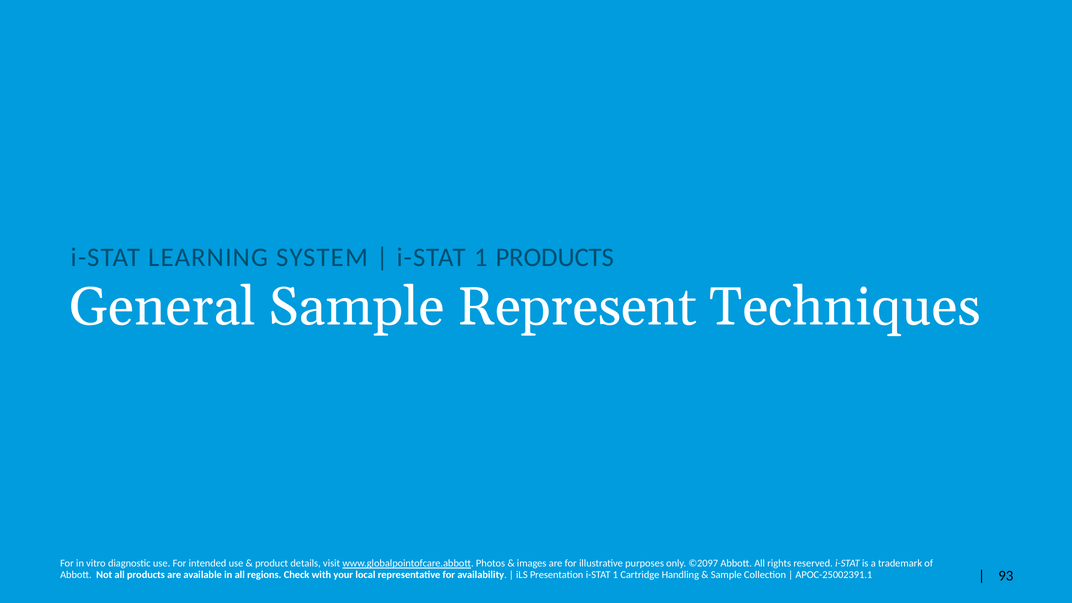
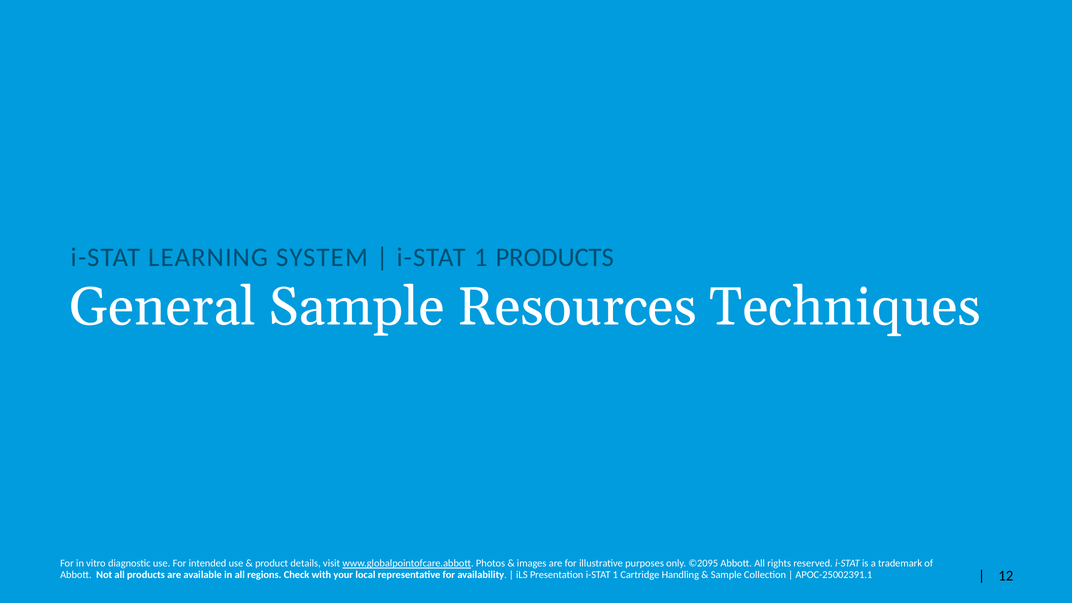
Represent: Represent -> Resources (577, 307)
©2097: ©2097 -> ©2095 (703, 563)
93: 93 -> 12 (1006, 576)
